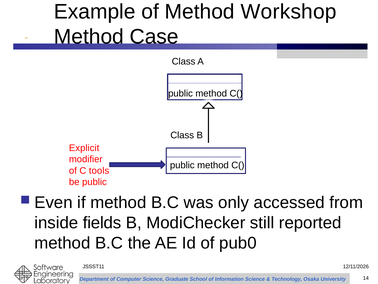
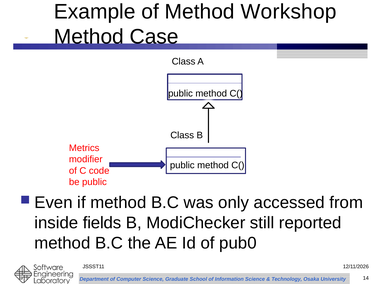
Explicit: Explicit -> Metrics (84, 148)
tools: tools -> code (99, 170)
